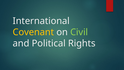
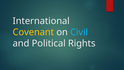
Civil colour: light green -> light blue (79, 32)
